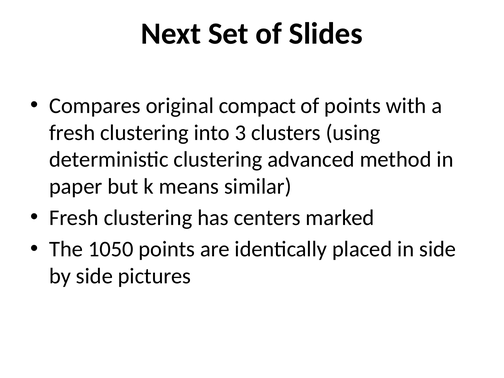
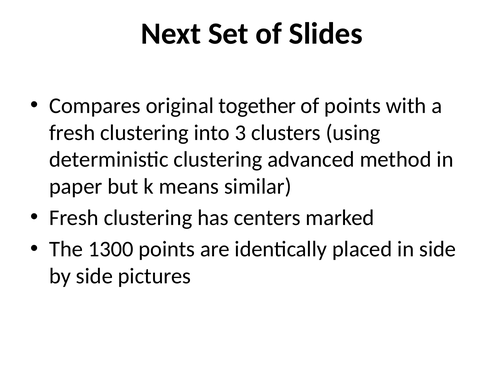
compact: compact -> together (257, 106)
1050: 1050 -> 1300 (111, 249)
